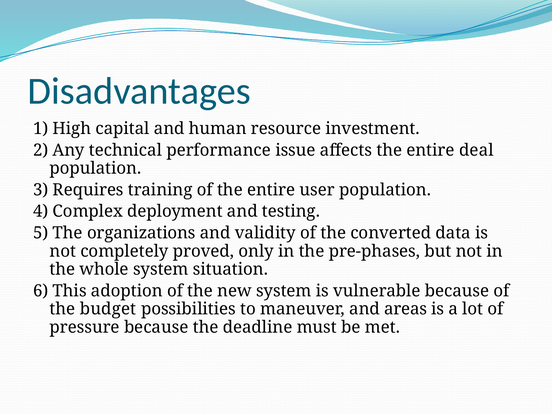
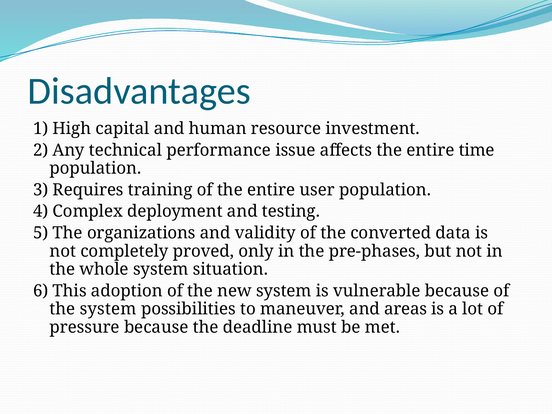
deal: deal -> time (477, 150)
the budget: budget -> system (108, 309)
